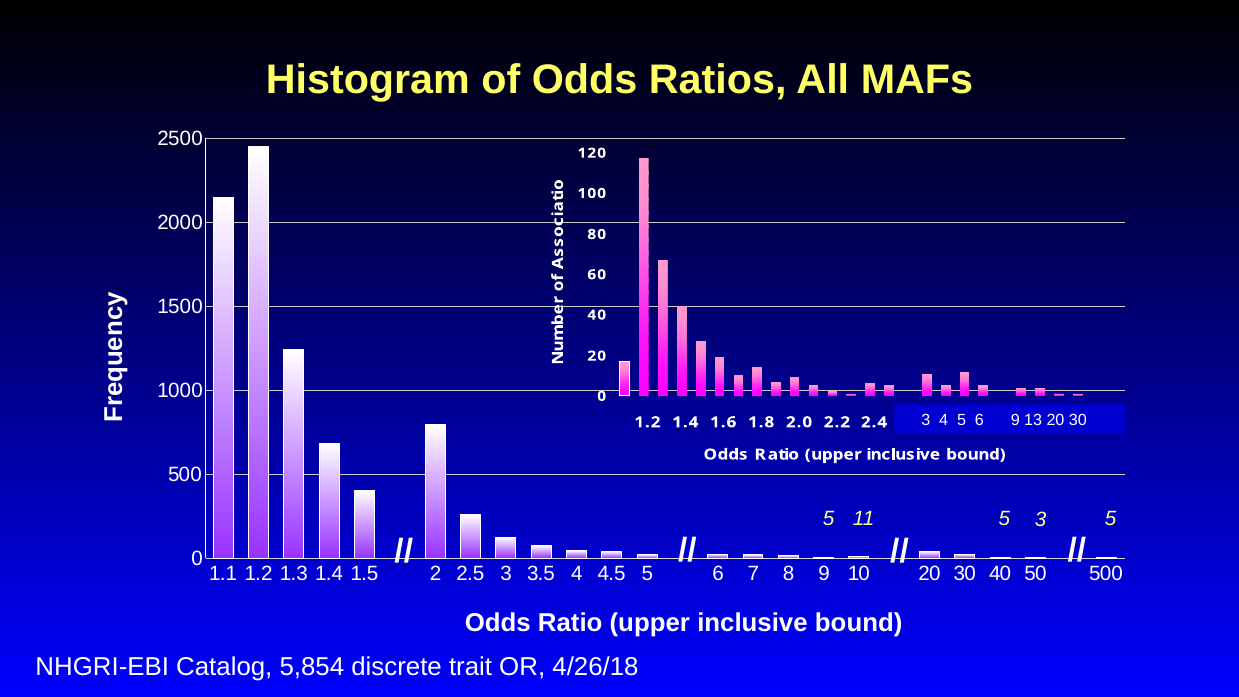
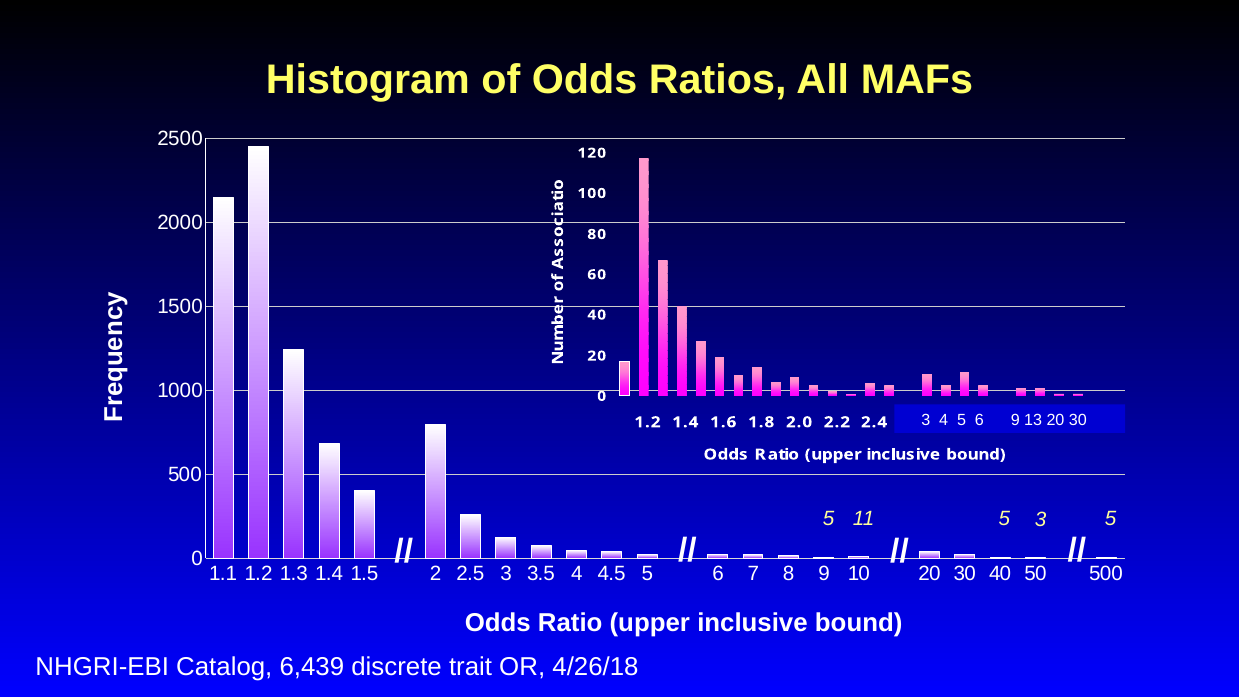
5,854: 5,854 -> 6,439 (312, 667)
